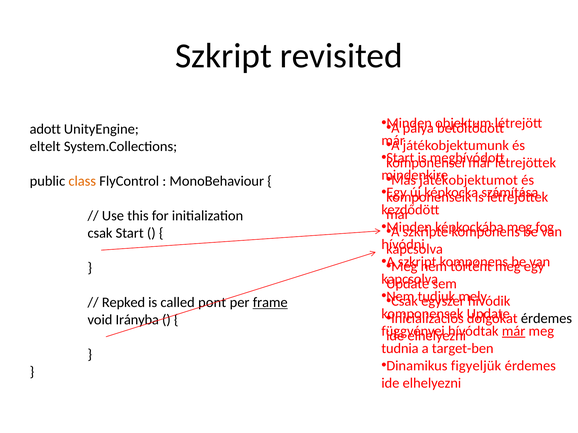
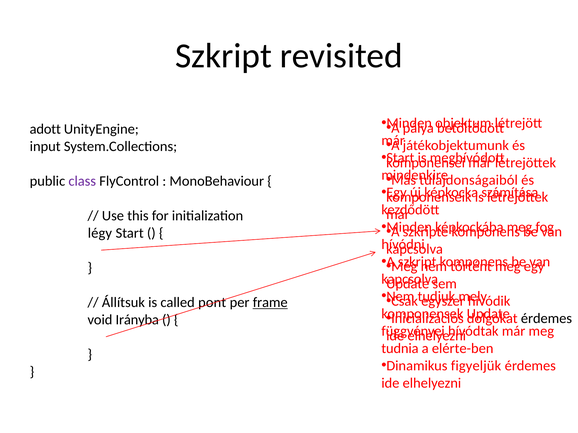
eltelt: eltelt -> input (45, 147)
játékobjektumot: játékobjektumot -> tulajdonságaiból (469, 180)
class colour: orange -> purple (82, 181)
csak: csak -> légy (100, 233)
Repked: Repked -> Állítsuk (123, 303)
már underline: present -> none (514, 331)
target-ben: target-ben -> elérte-ben (463, 349)
